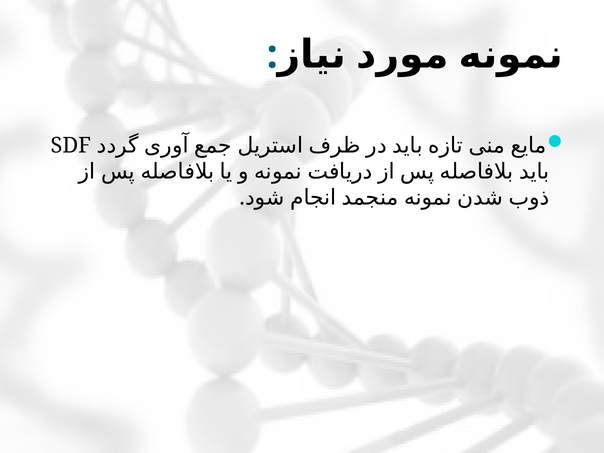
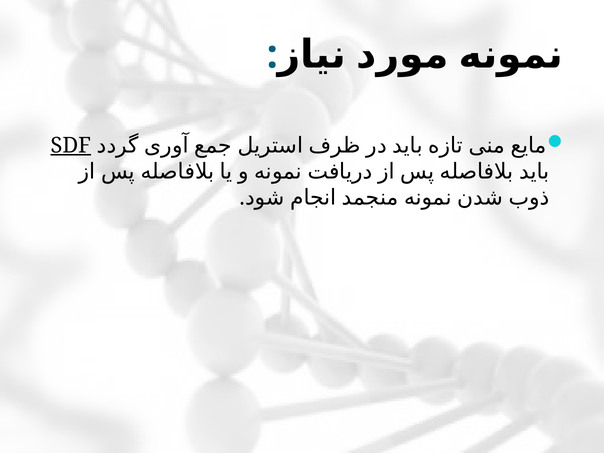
SDF underline: none -> present (71, 145)
